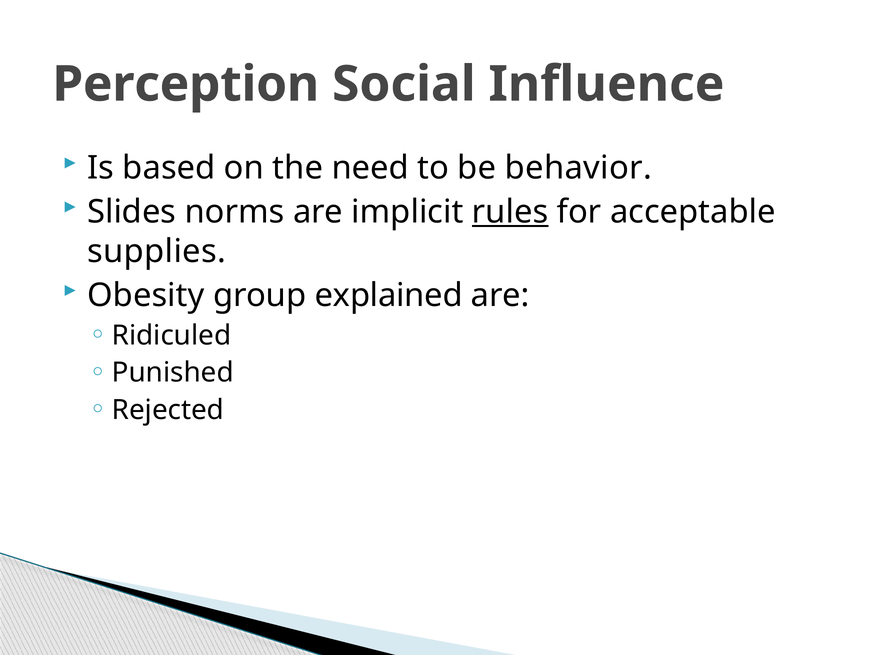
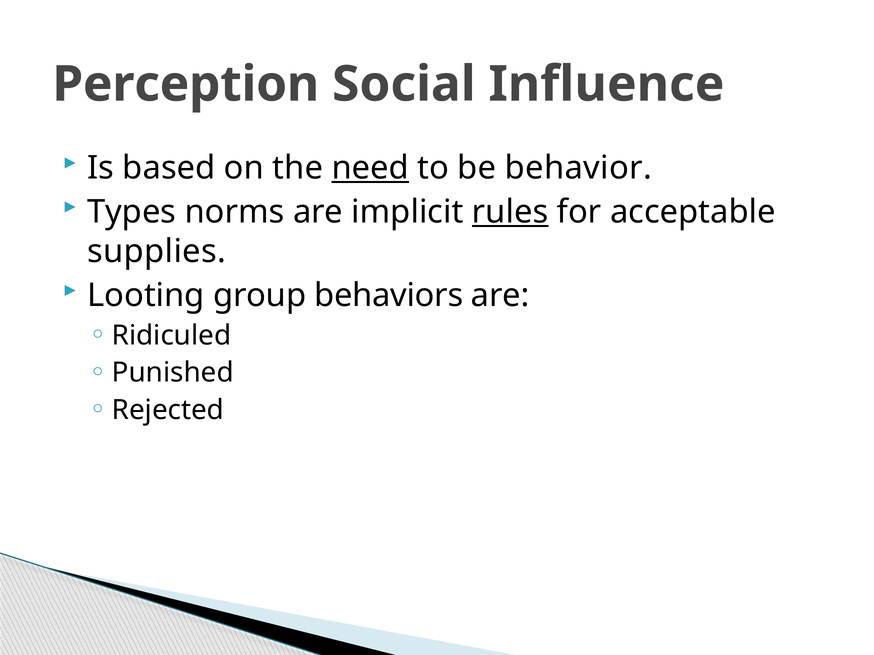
need underline: none -> present (370, 168)
Slides: Slides -> Types (132, 212)
Obesity: Obesity -> Looting (146, 296)
explained: explained -> behaviors (389, 296)
